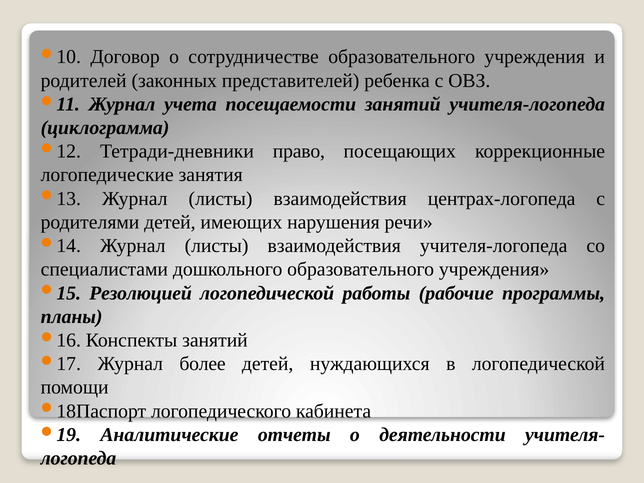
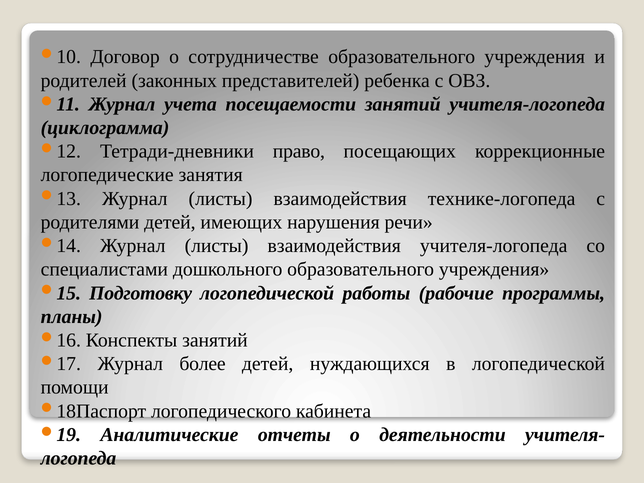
центрах-логопеда: центрах-логопеда -> технике-логопеда (502, 199)
Резолюцией: Резолюцией -> Подготовку (141, 293)
